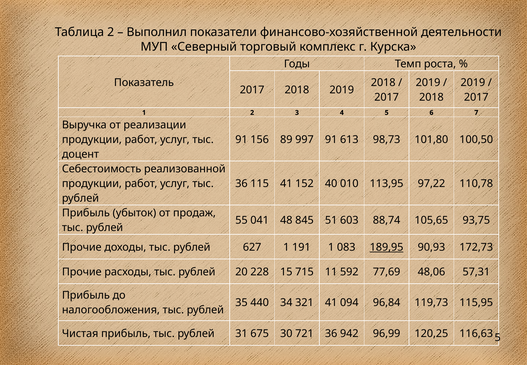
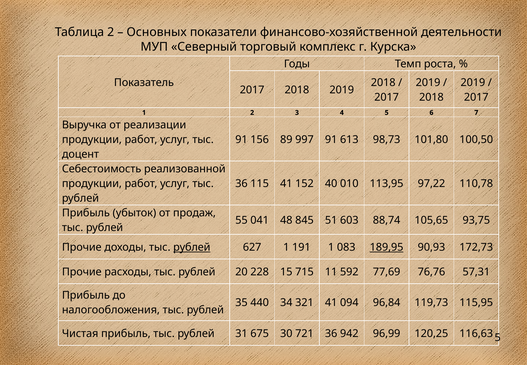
Выполнил: Выполнил -> Основных (157, 32)
рублей underline: none -> present (192, 247)
48,06: 48,06 -> 76,76 (431, 272)
